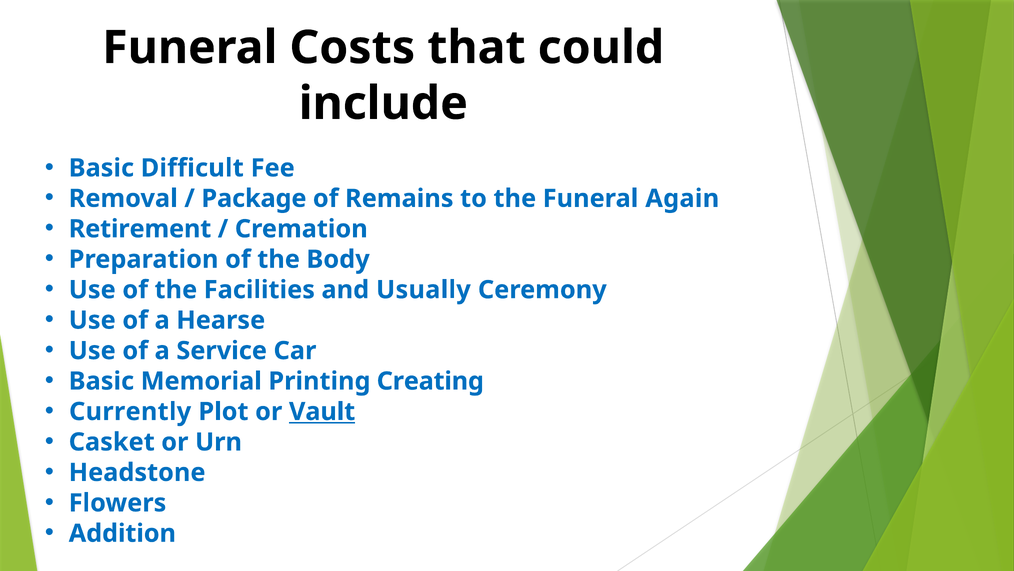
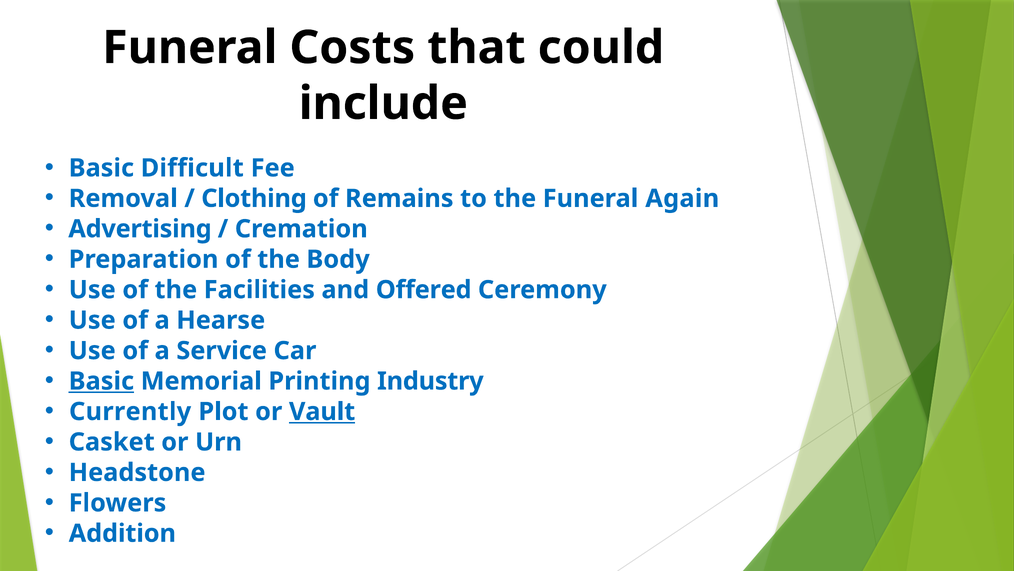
Package: Package -> Clothing (254, 198)
Retirement: Retirement -> Advertising (140, 229)
Usually: Usually -> Offered (424, 290)
Basic underline: none -> present (101, 381)
Creating: Creating -> Industry (430, 381)
